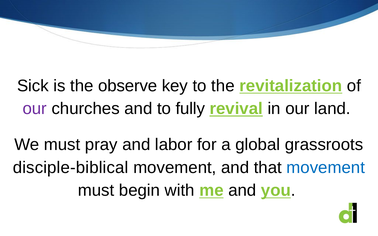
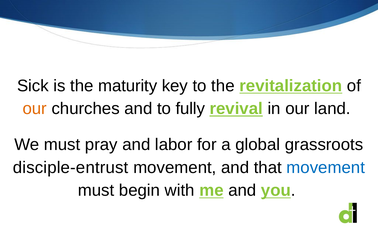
observe: observe -> maturity (128, 86)
our colour: purple -> orange (35, 109)
disciple-biblical: disciple-biblical -> disciple-entrust (71, 168)
